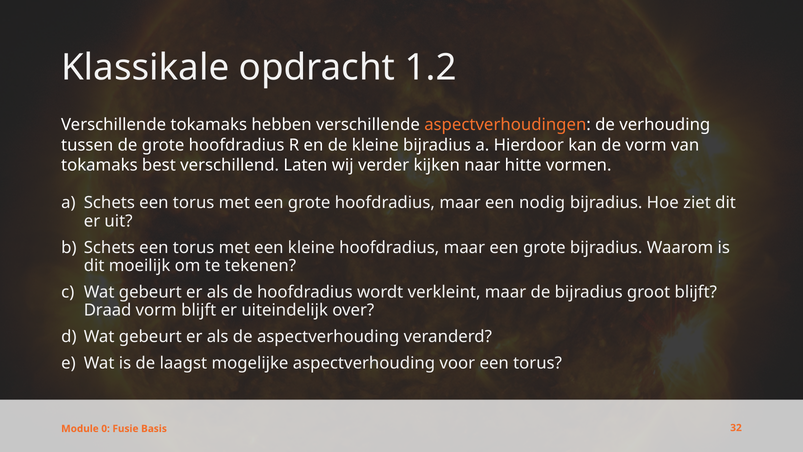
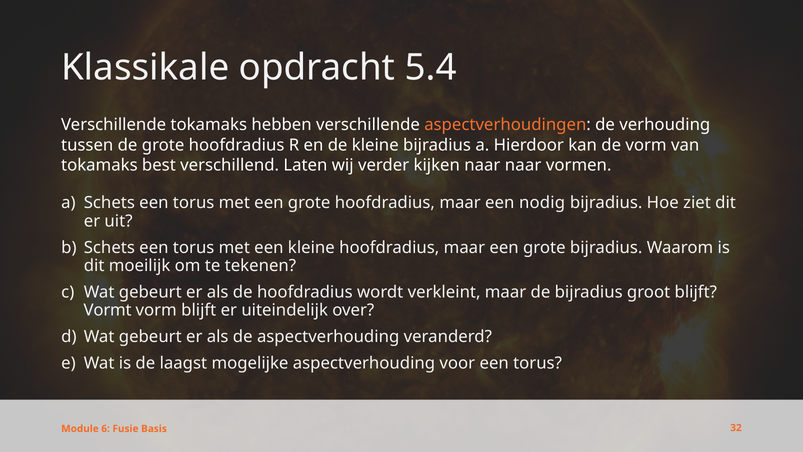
1.2: 1.2 -> 5.4 (431, 67)
naar hitte: hitte -> naar (523, 165)
Draad: Draad -> Vormt (108, 310)
0: 0 -> 6 (106, 428)
